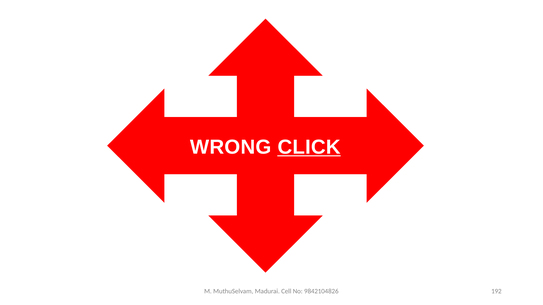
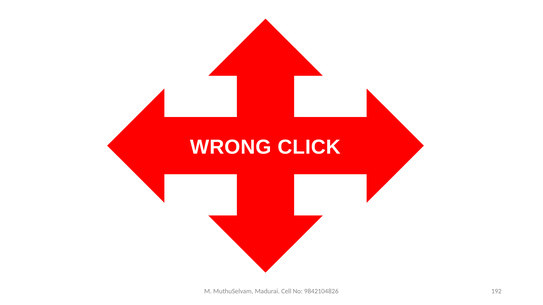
CLICK underline: present -> none (309, 147)
